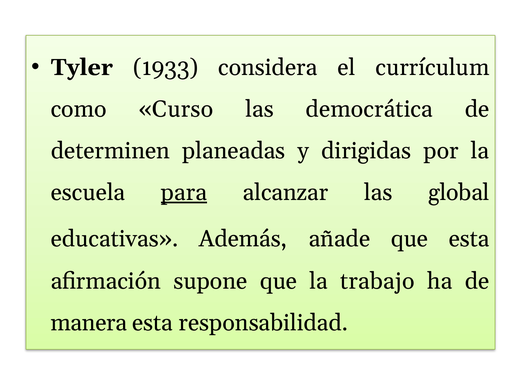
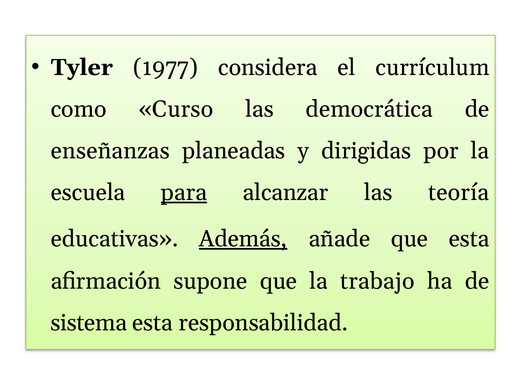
1933: 1933 -> 1977 (165, 67)
determinen: determinen -> enseñanzas (110, 151)
global: global -> teoría (459, 192)
Además underline: none -> present (243, 239)
manera: manera -> sistema (89, 323)
